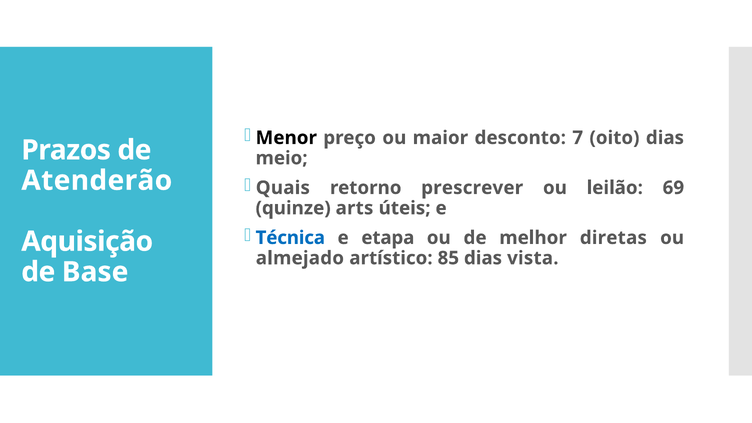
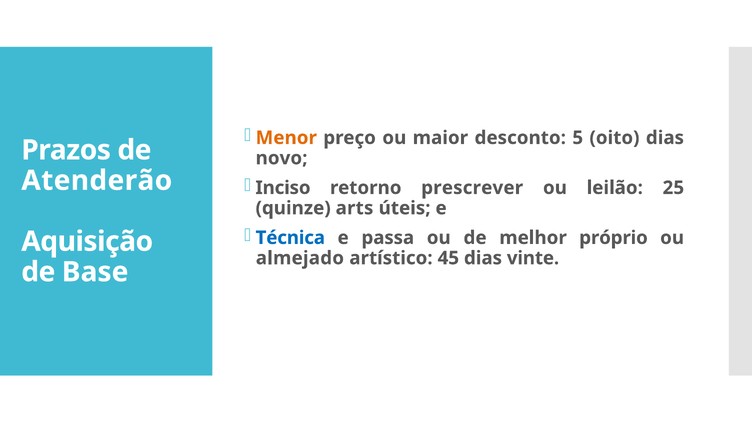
Menor colour: black -> orange (286, 138)
7: 7 -> 5 (578, 138)
meio: meio -> novo (282, 158)
Quais: Quais -> Inciso (283, 188)
69: 69 -> 25 (673, 188)
etapa: etapa -> passa (388, 238)
diretas: diretas -> próprio (614, 238)
85: 85 -> 45 (448, 258)
vista: vista -> vinte (533, 258)
